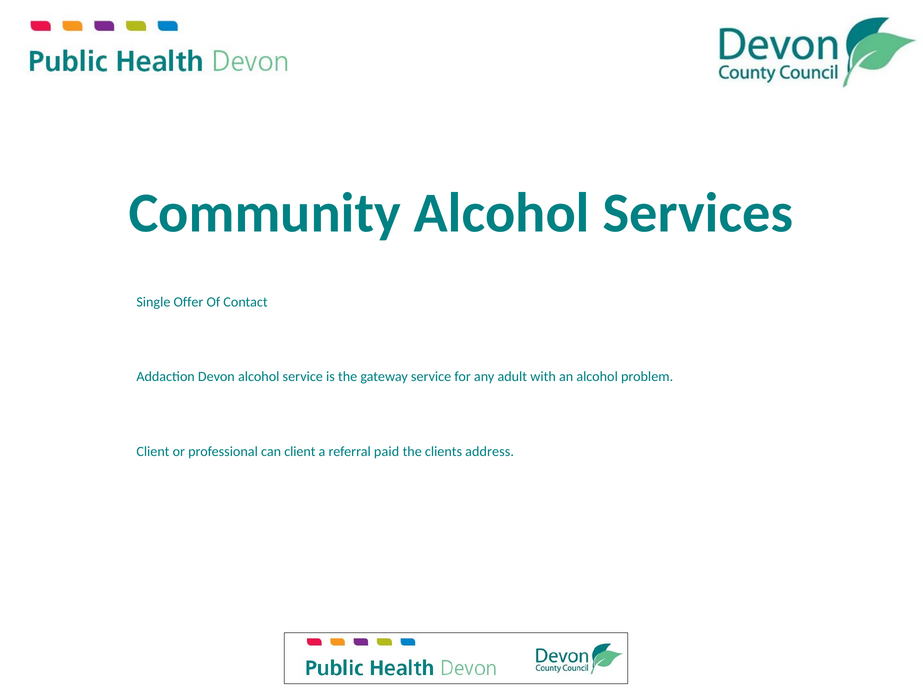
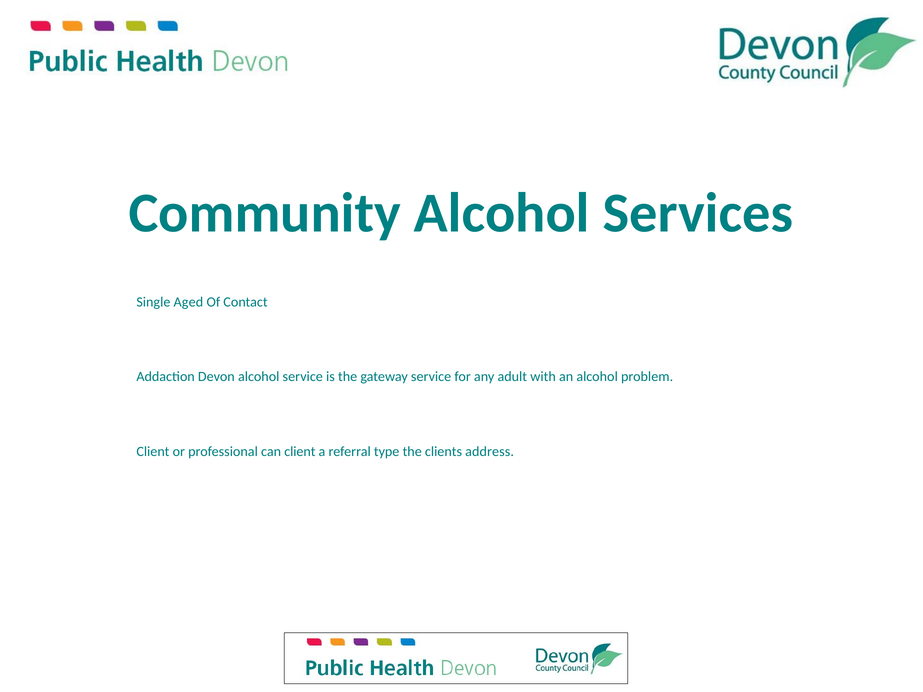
Offer: Offer -> Aged (188, 302)
paid: paid -> type (387, 452)
